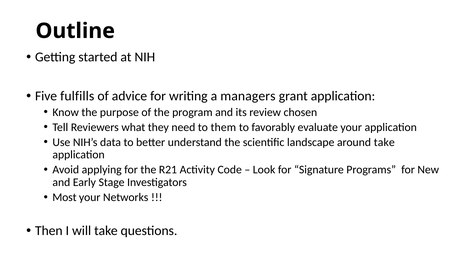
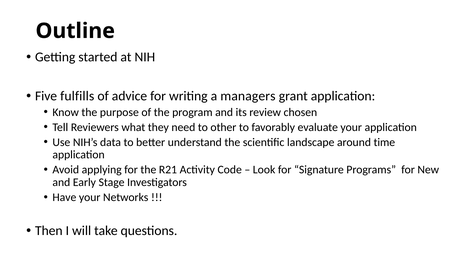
them: them -> other (223, 127)
around take: take -> time (384, 142)
Most: Most -> Have (64, 197)
